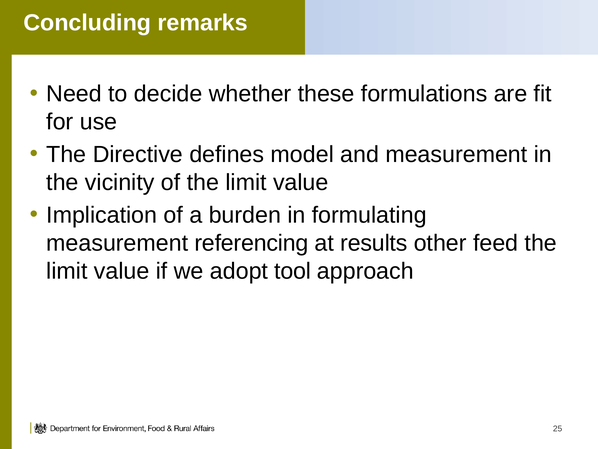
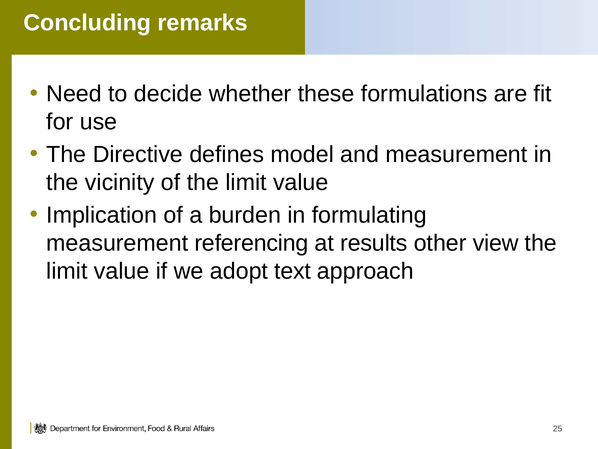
feed: feed -> view (496, 243)
tool: tool -> text (293, 271)
